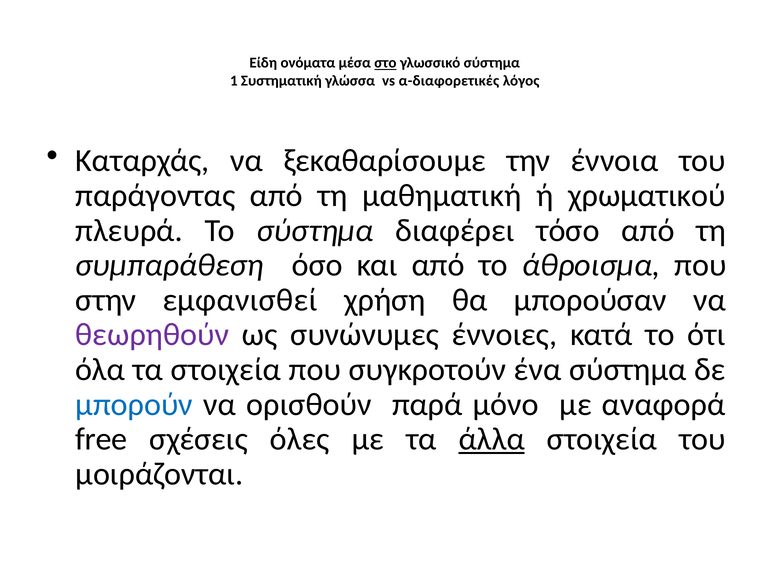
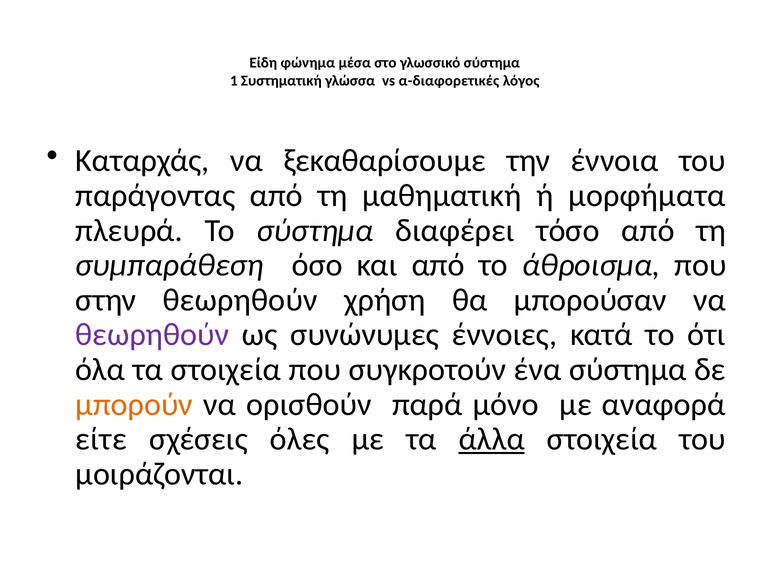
ονόματα: ονόματα -> φώνημα (308, 63)
στο underline: present -> none (385, 63)
χρωματικού: χρωματικού -> μορφήματα (647, 195)
στην εμφανισθεί: εμφανισθεί -> θεωρηθούν (240, 300)
μπορούν colour: blue -> orange (134, 404)
free: free -> είτε (101, 439)
